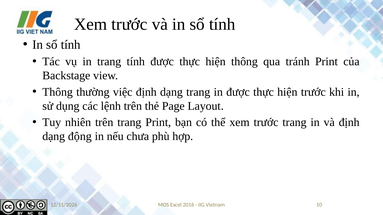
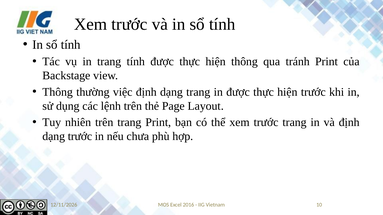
dạng động: động -> trước (80, 137)
